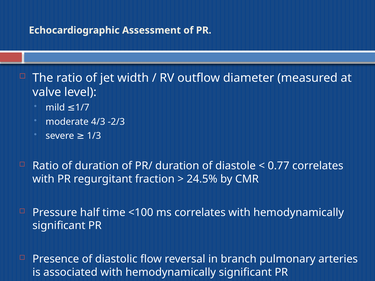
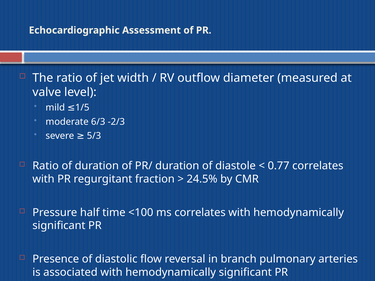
1/7: 1/7 -> 1/5 (82, 108)
4/3: 4/3 -> 6/3 (98, 122)
1/3: 1/3 -> 5/3 (94, 136)
